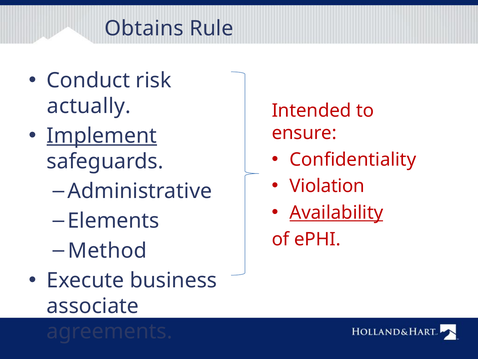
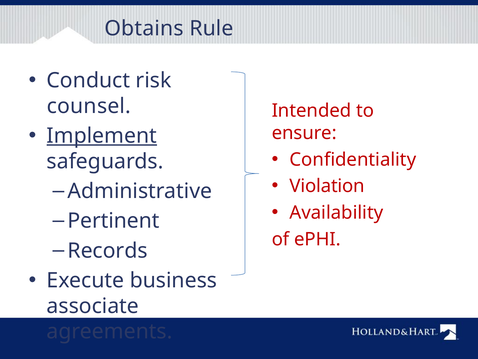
actually: actually -> counsel (89, 106)
Availability underline: present -> none (336, 212)
Elements: Elements -> Pertinent (113, 221)
Method: Method -> Records (108, 250)
